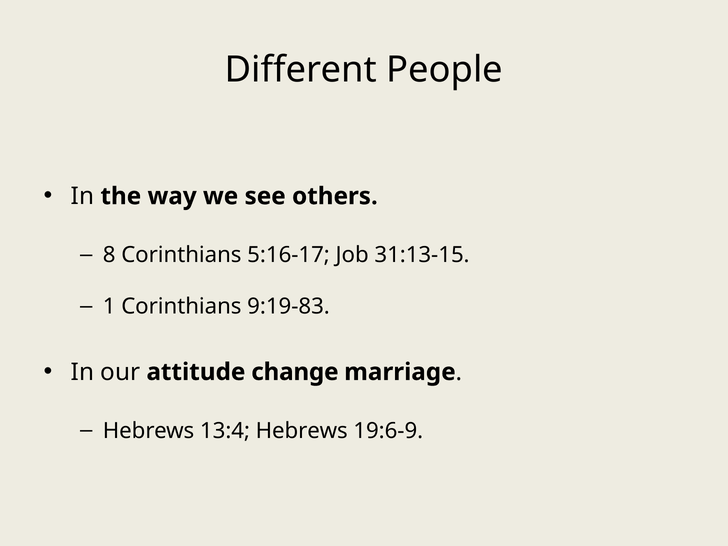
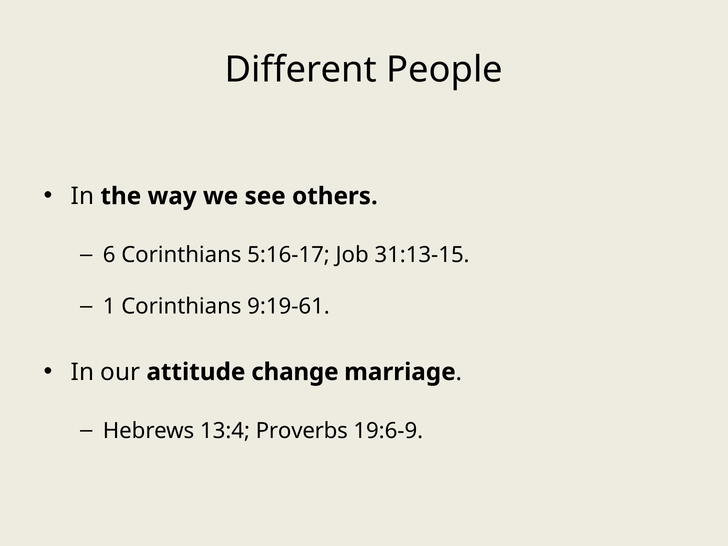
8: 8 -> 6 (109, 255)
9:19-83: 9:19-83 -> 9:19-61 (289, 306)
13:4 Hebrews: Hebrews -> Proverbs (302, 431)
